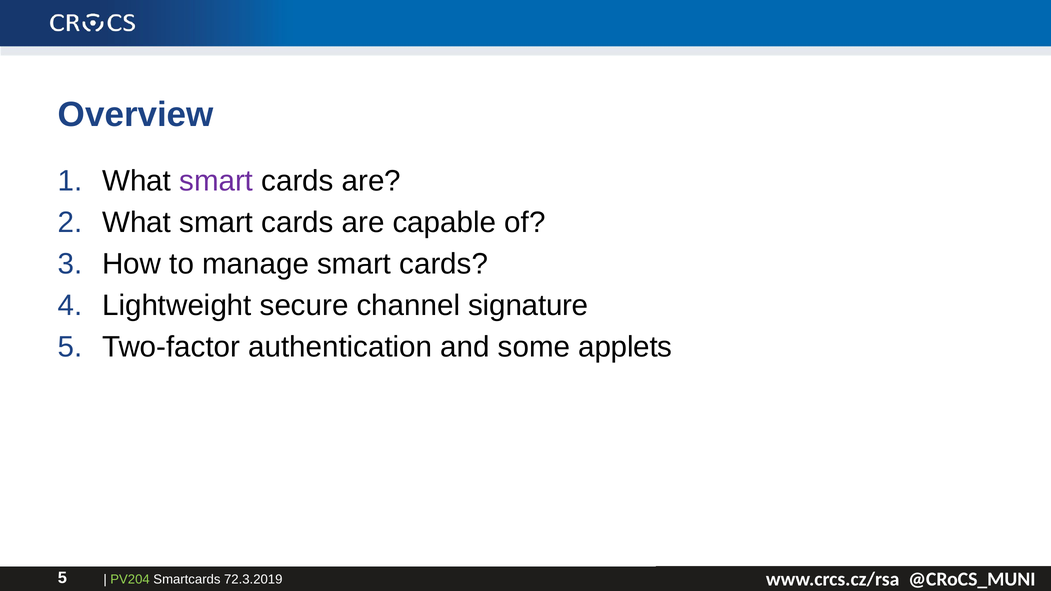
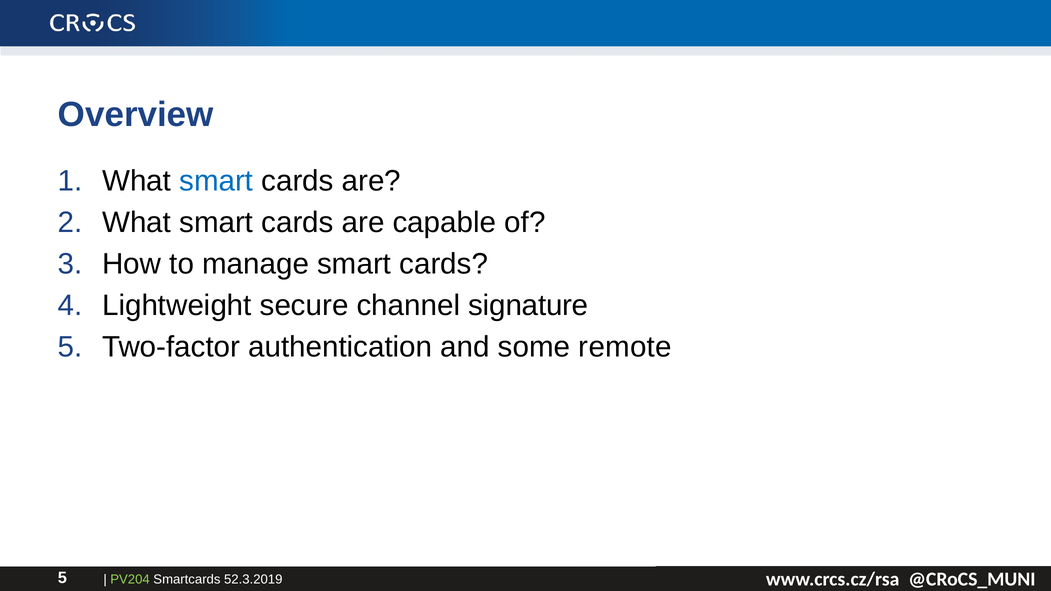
smart colour: purple -> blue (216, 181)
applets: applets -> remote (625, 347)
72.3.2019: 72.3.2019 -> 52.3.2019 (253, 580)
